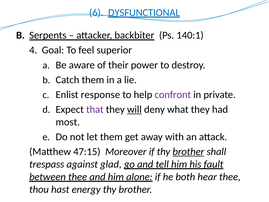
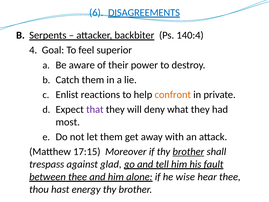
DYSFUNCTIONAL: DYSFUNCTIONAL -> DISAGREEMENTS (144, 13)
140:1: 140:1 -> 140:4 (190, 35)
response: response -> reactions (100, 94)
confront colour: purple -> orange (173, 94)
will underline: present -> none (134, 109)
47:15: 47:15 -> 17:15 (87, 151)
both: both -> wise (185, 177)
